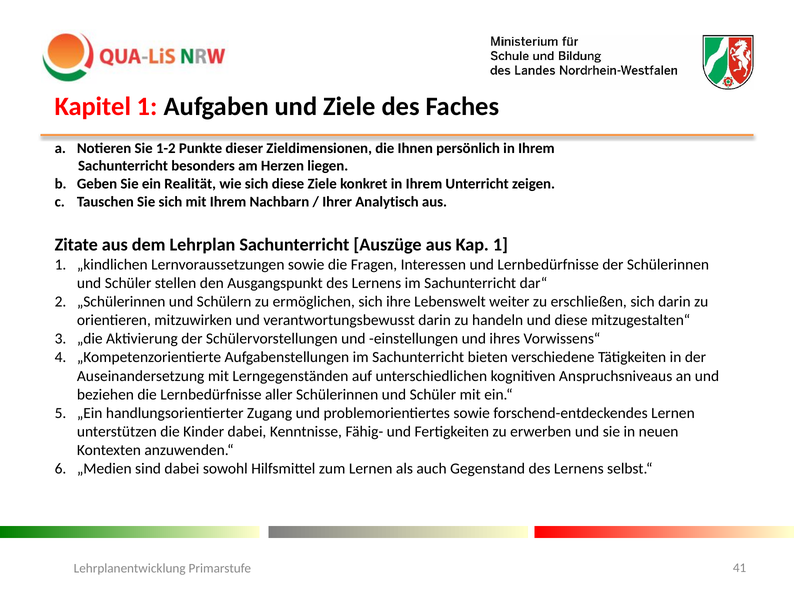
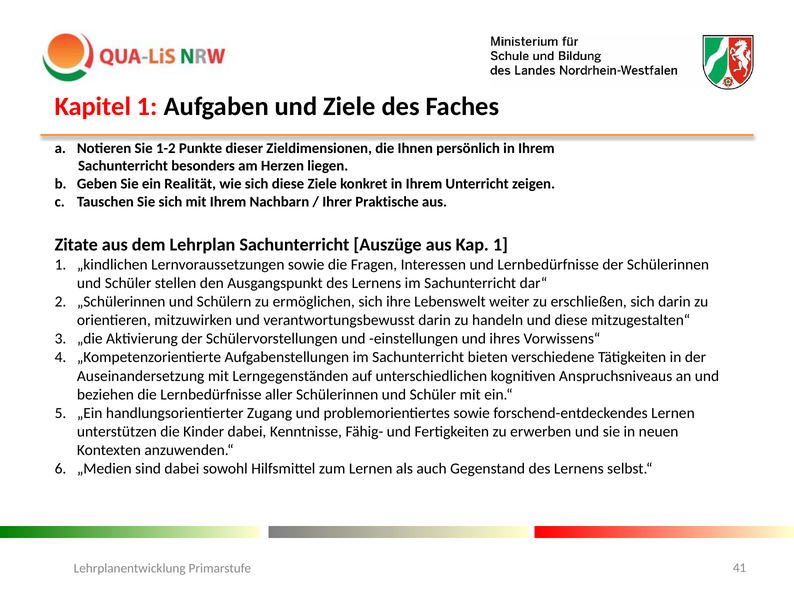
Analytisch: Analytisch -> Praktische (387, 202)
